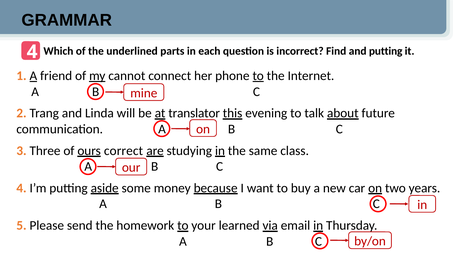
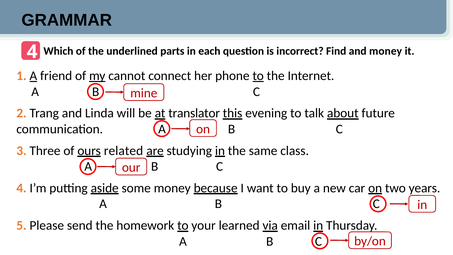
and putting: putting -> money (386, 51)
correct: correct -> related (123, 151)
